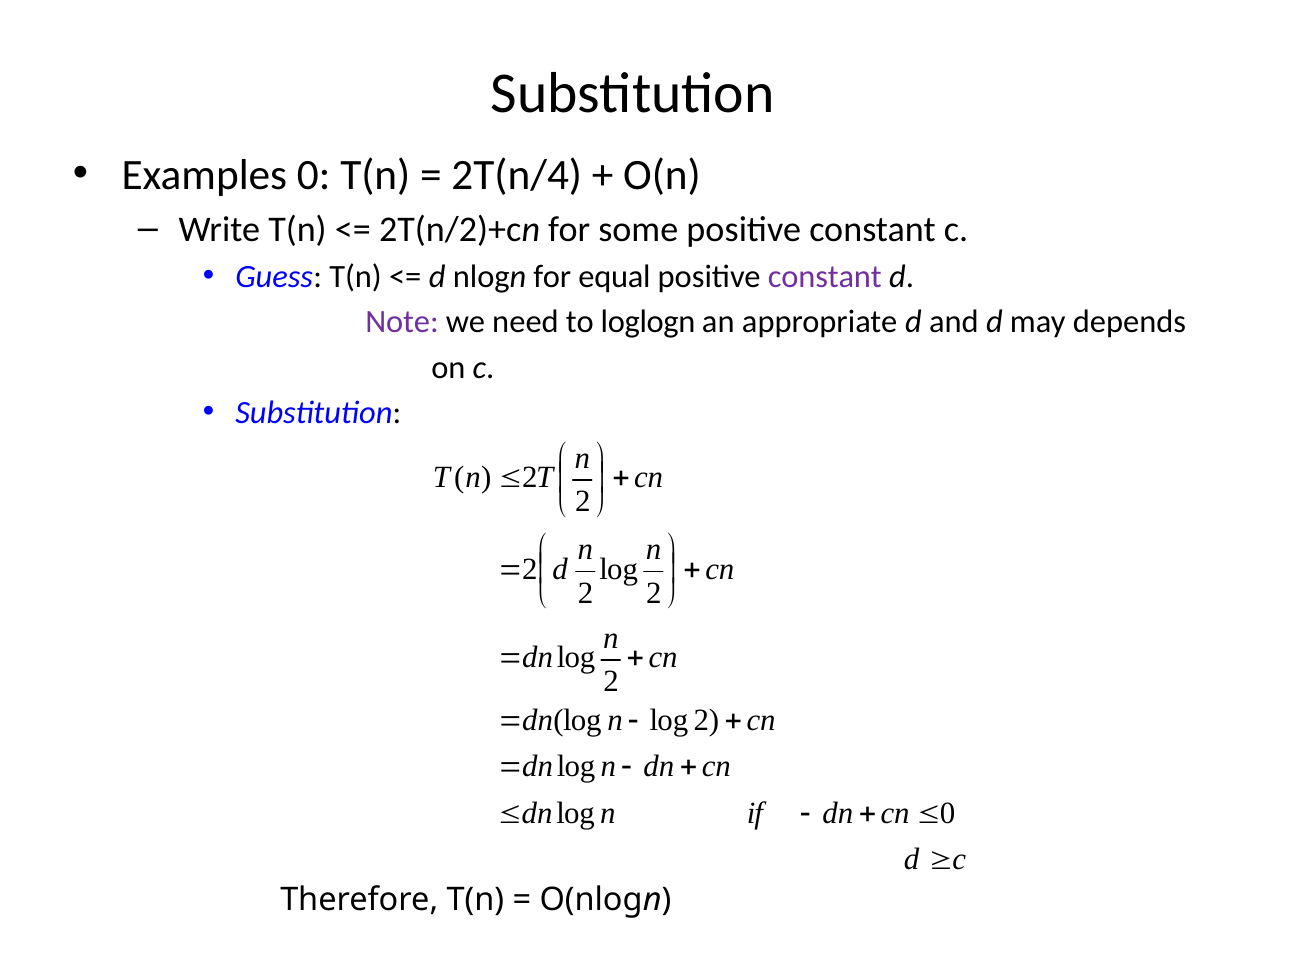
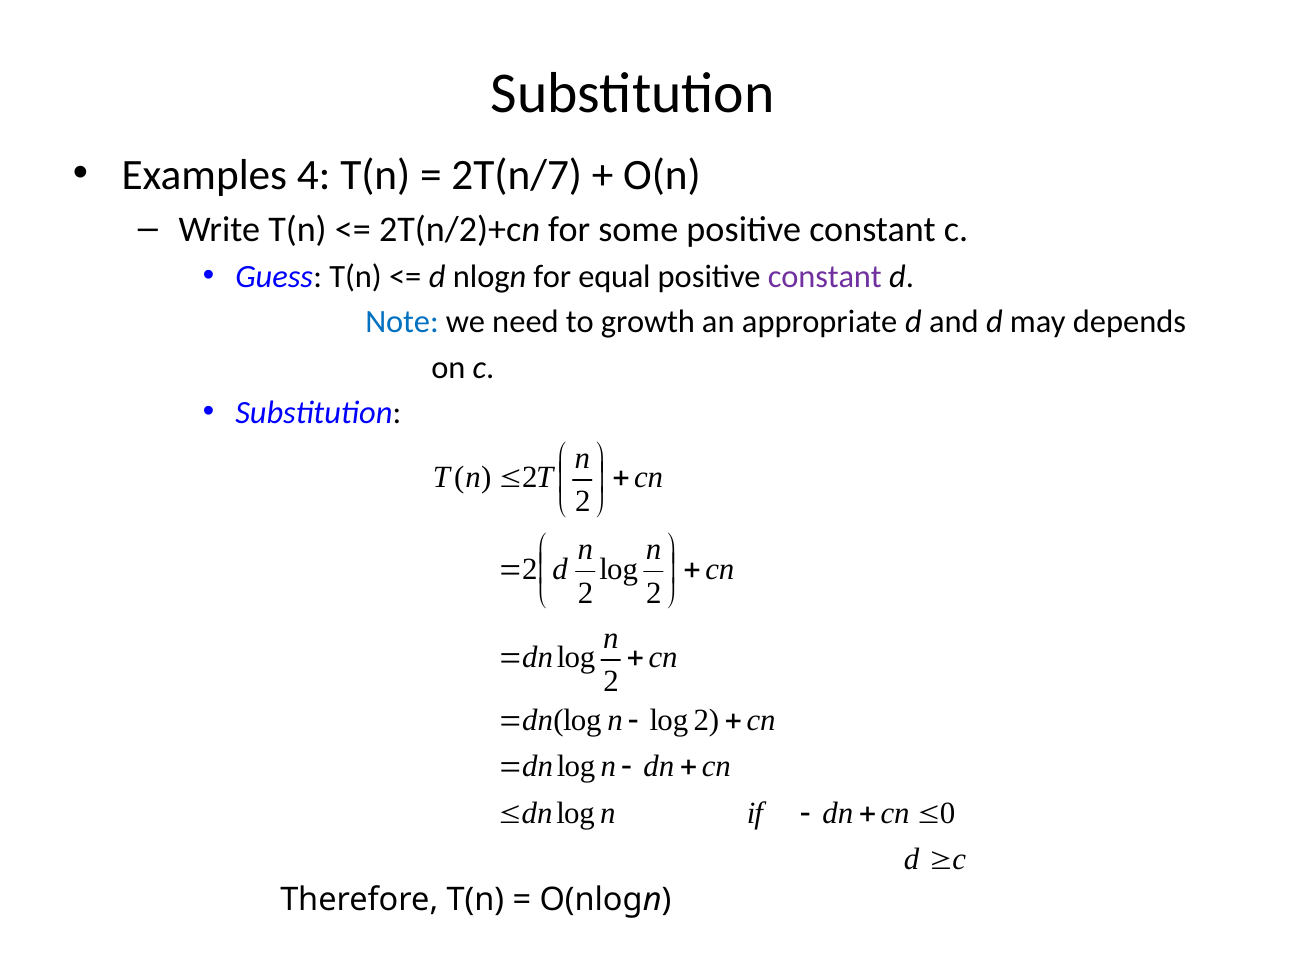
Examples 0: 0 -> 4 (314, 175)
2T(n/4: 2T(n/4 -> 2T(n/7 (517, 175)
Note colour: purple -> blue (402, 322)
loglogn: loglogn -> growth (648, 322)
